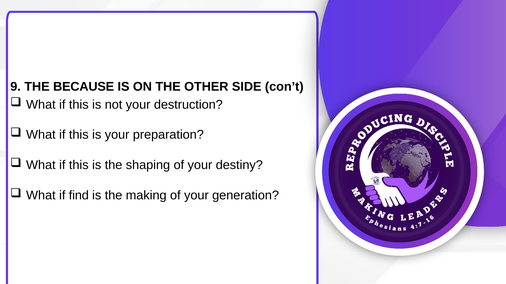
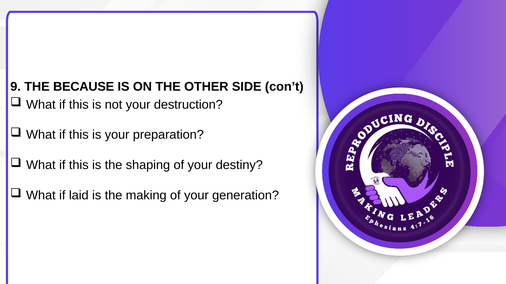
find: find -> laid (79, 196)
